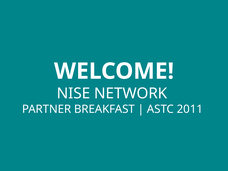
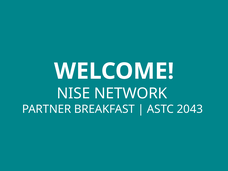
2011: 2011 -> 2043 (190, 109)
